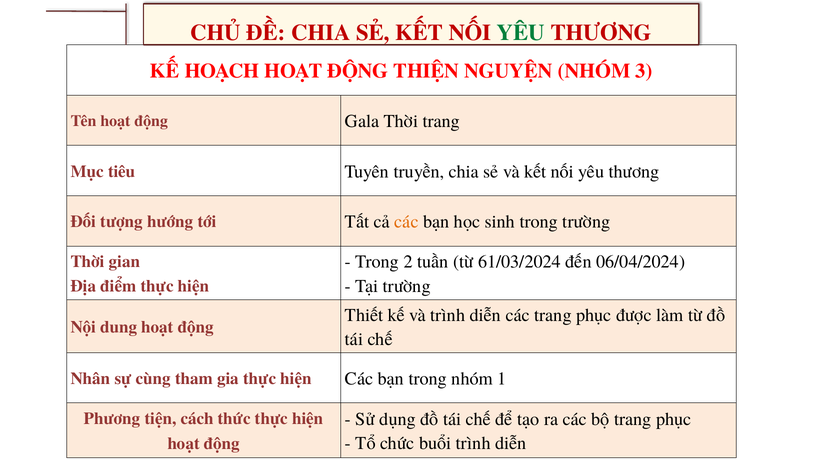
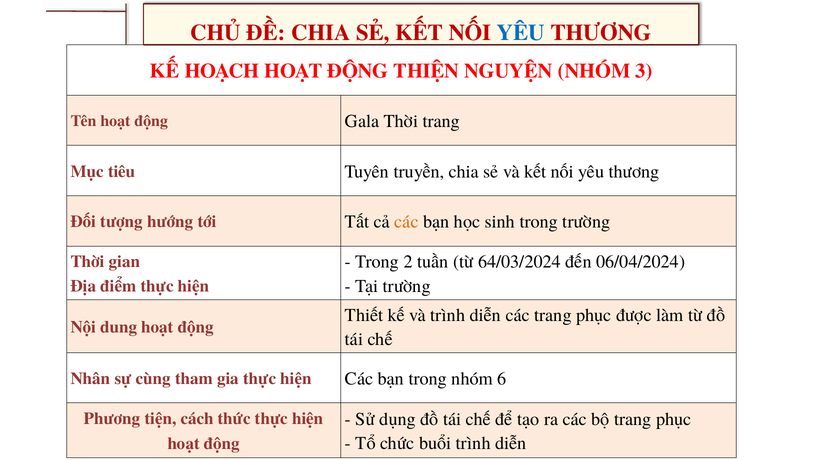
YÊU colour: green -> blue (521, 33)
61/03/2024: 61/03/2024 -> 64/03/2024 (519, 262)
1: 1 -> 6 (502, 379)
